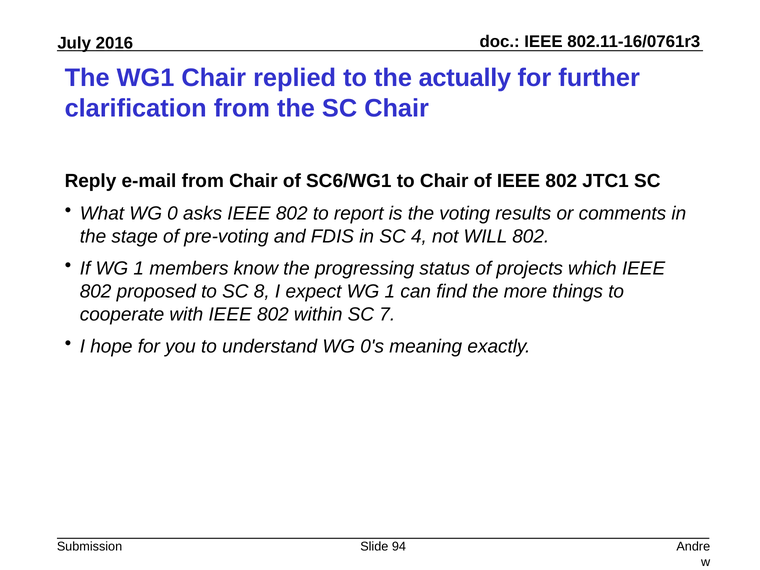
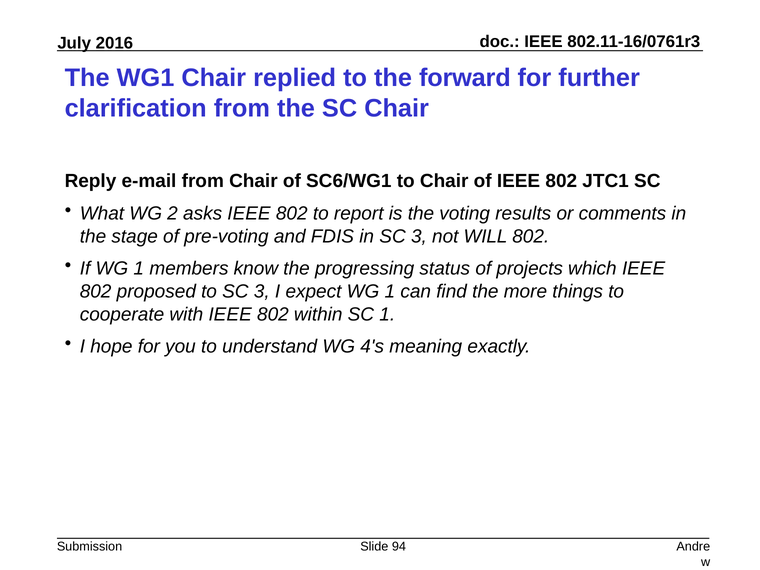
actually: actually -> forward (465, 78)
0: 0 -> 2 (173, 214)
in SC 4: 4 -> 3 (419, 236)
to SC 8: 8 -> 3 (262, 291)
SC 7: 7 -> 1 (387, 314)
0's: 0's -> 4's (372, 347)
